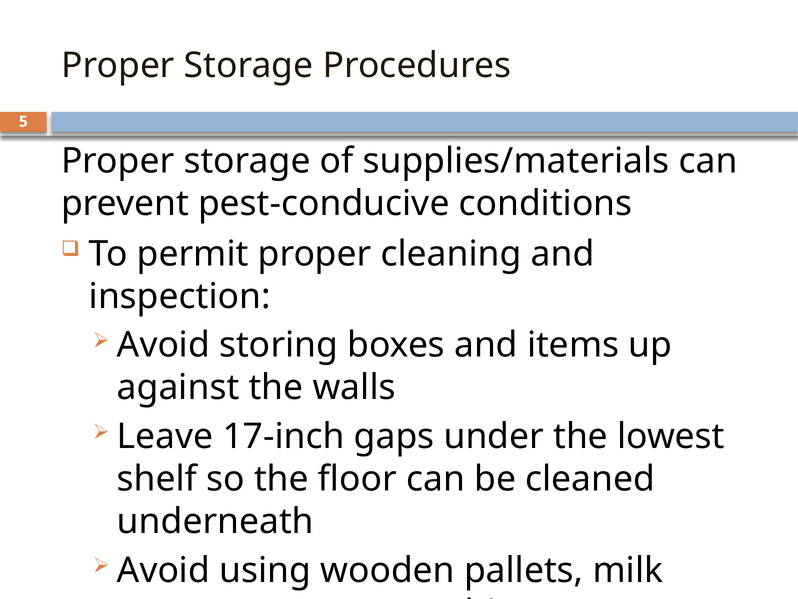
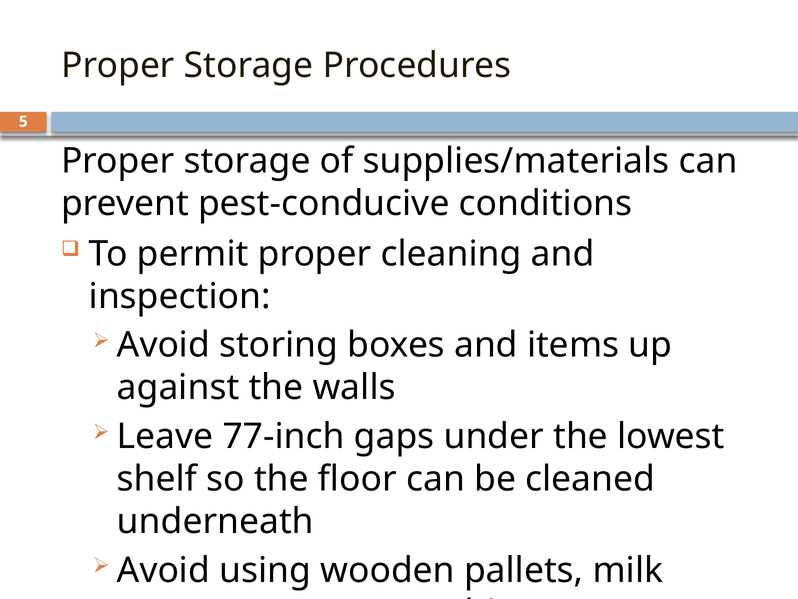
17-inch: 17-inch -> 77-inch (284, 436)
